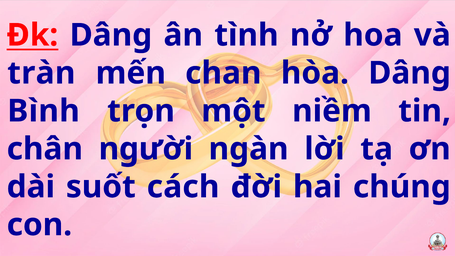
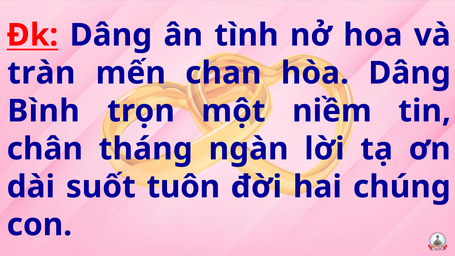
người: người -> tháng (146, 149)
cách: cách -> tuôn (183, 187)
